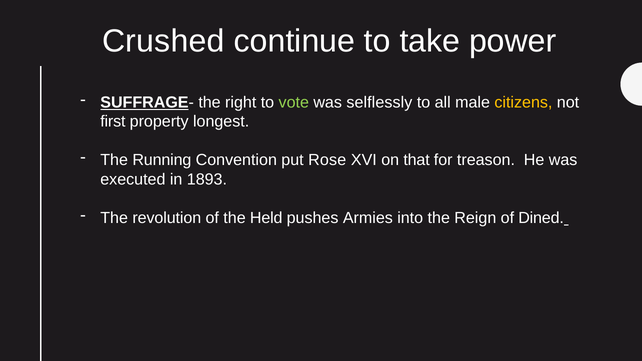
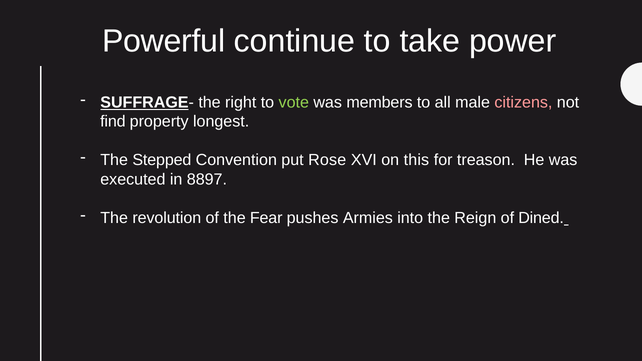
Crushed: Crushed -> Powerful (164, 41)
selflessly: selflessly -> members (379, 102)
citizens colour: yellow -> pink (523, 102)
first: first -> find (113, 122)
Running: Running -> Stepped (162, 160)
that: that -> this (416, 160)
1893: 1893 -> 8897 (207, 180)
Held: Held -> Fear (266, 218)
